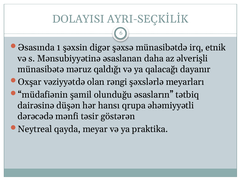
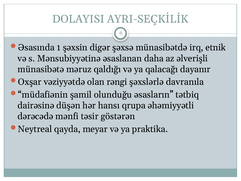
meyarları: meyarları -> davranıla (185, 82)
